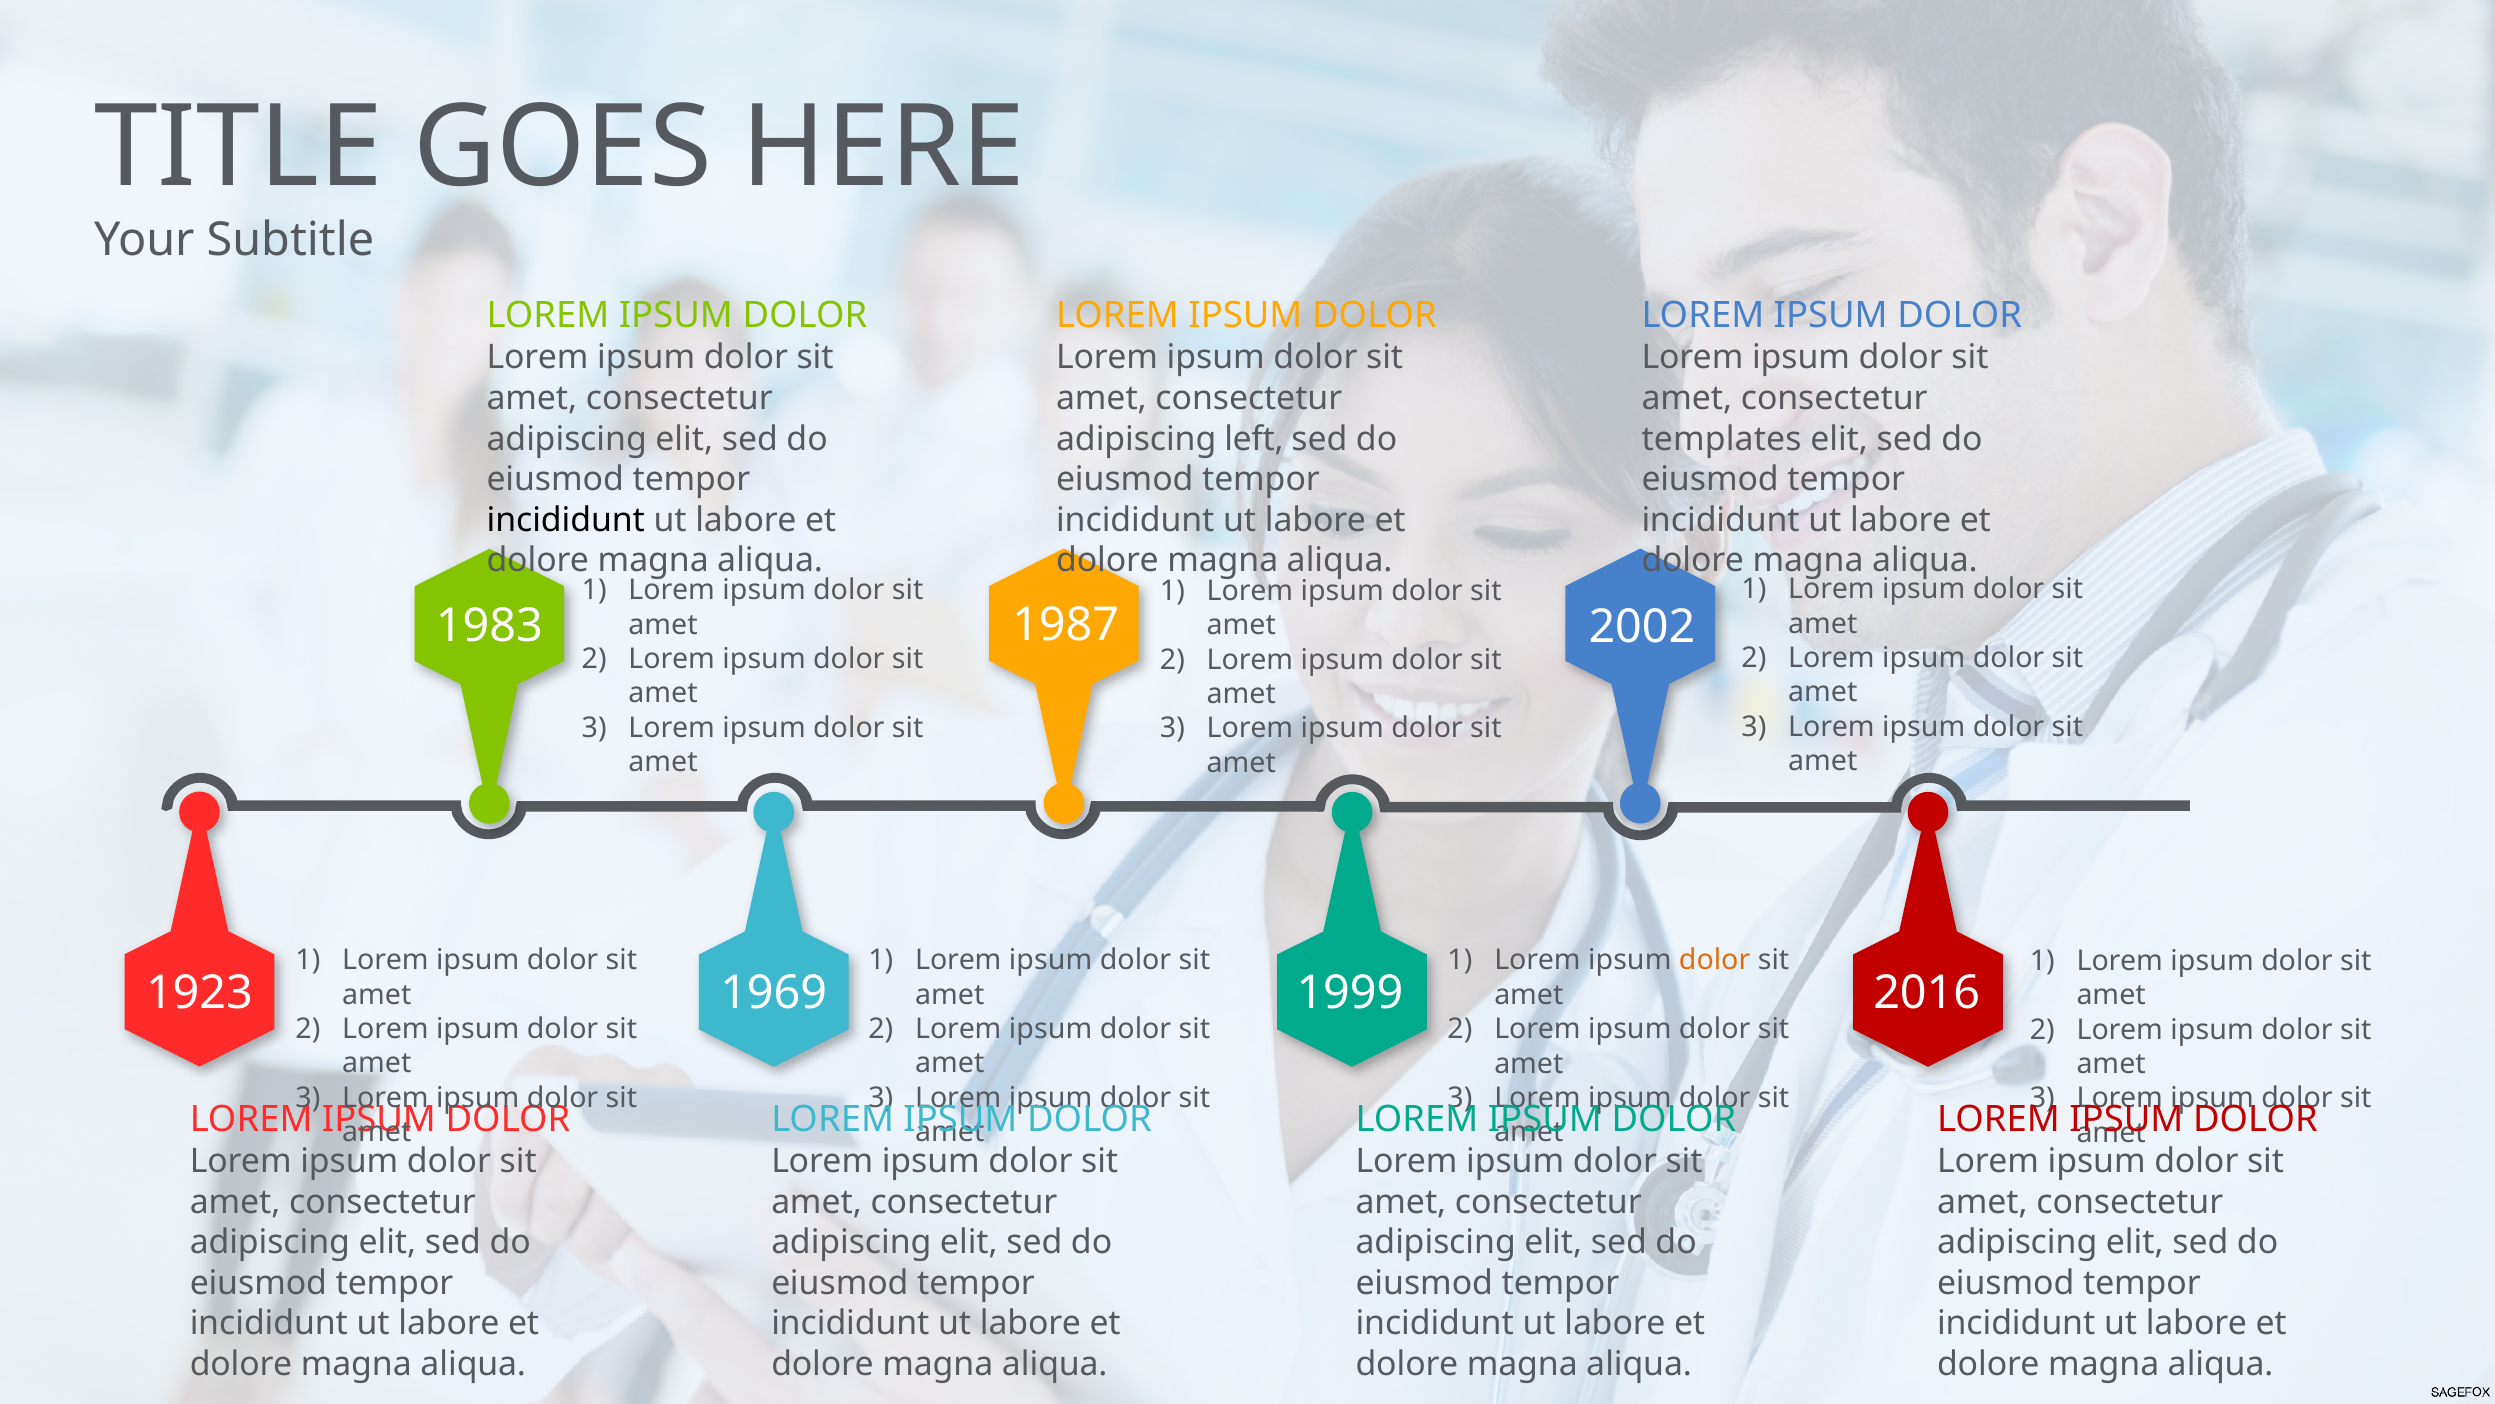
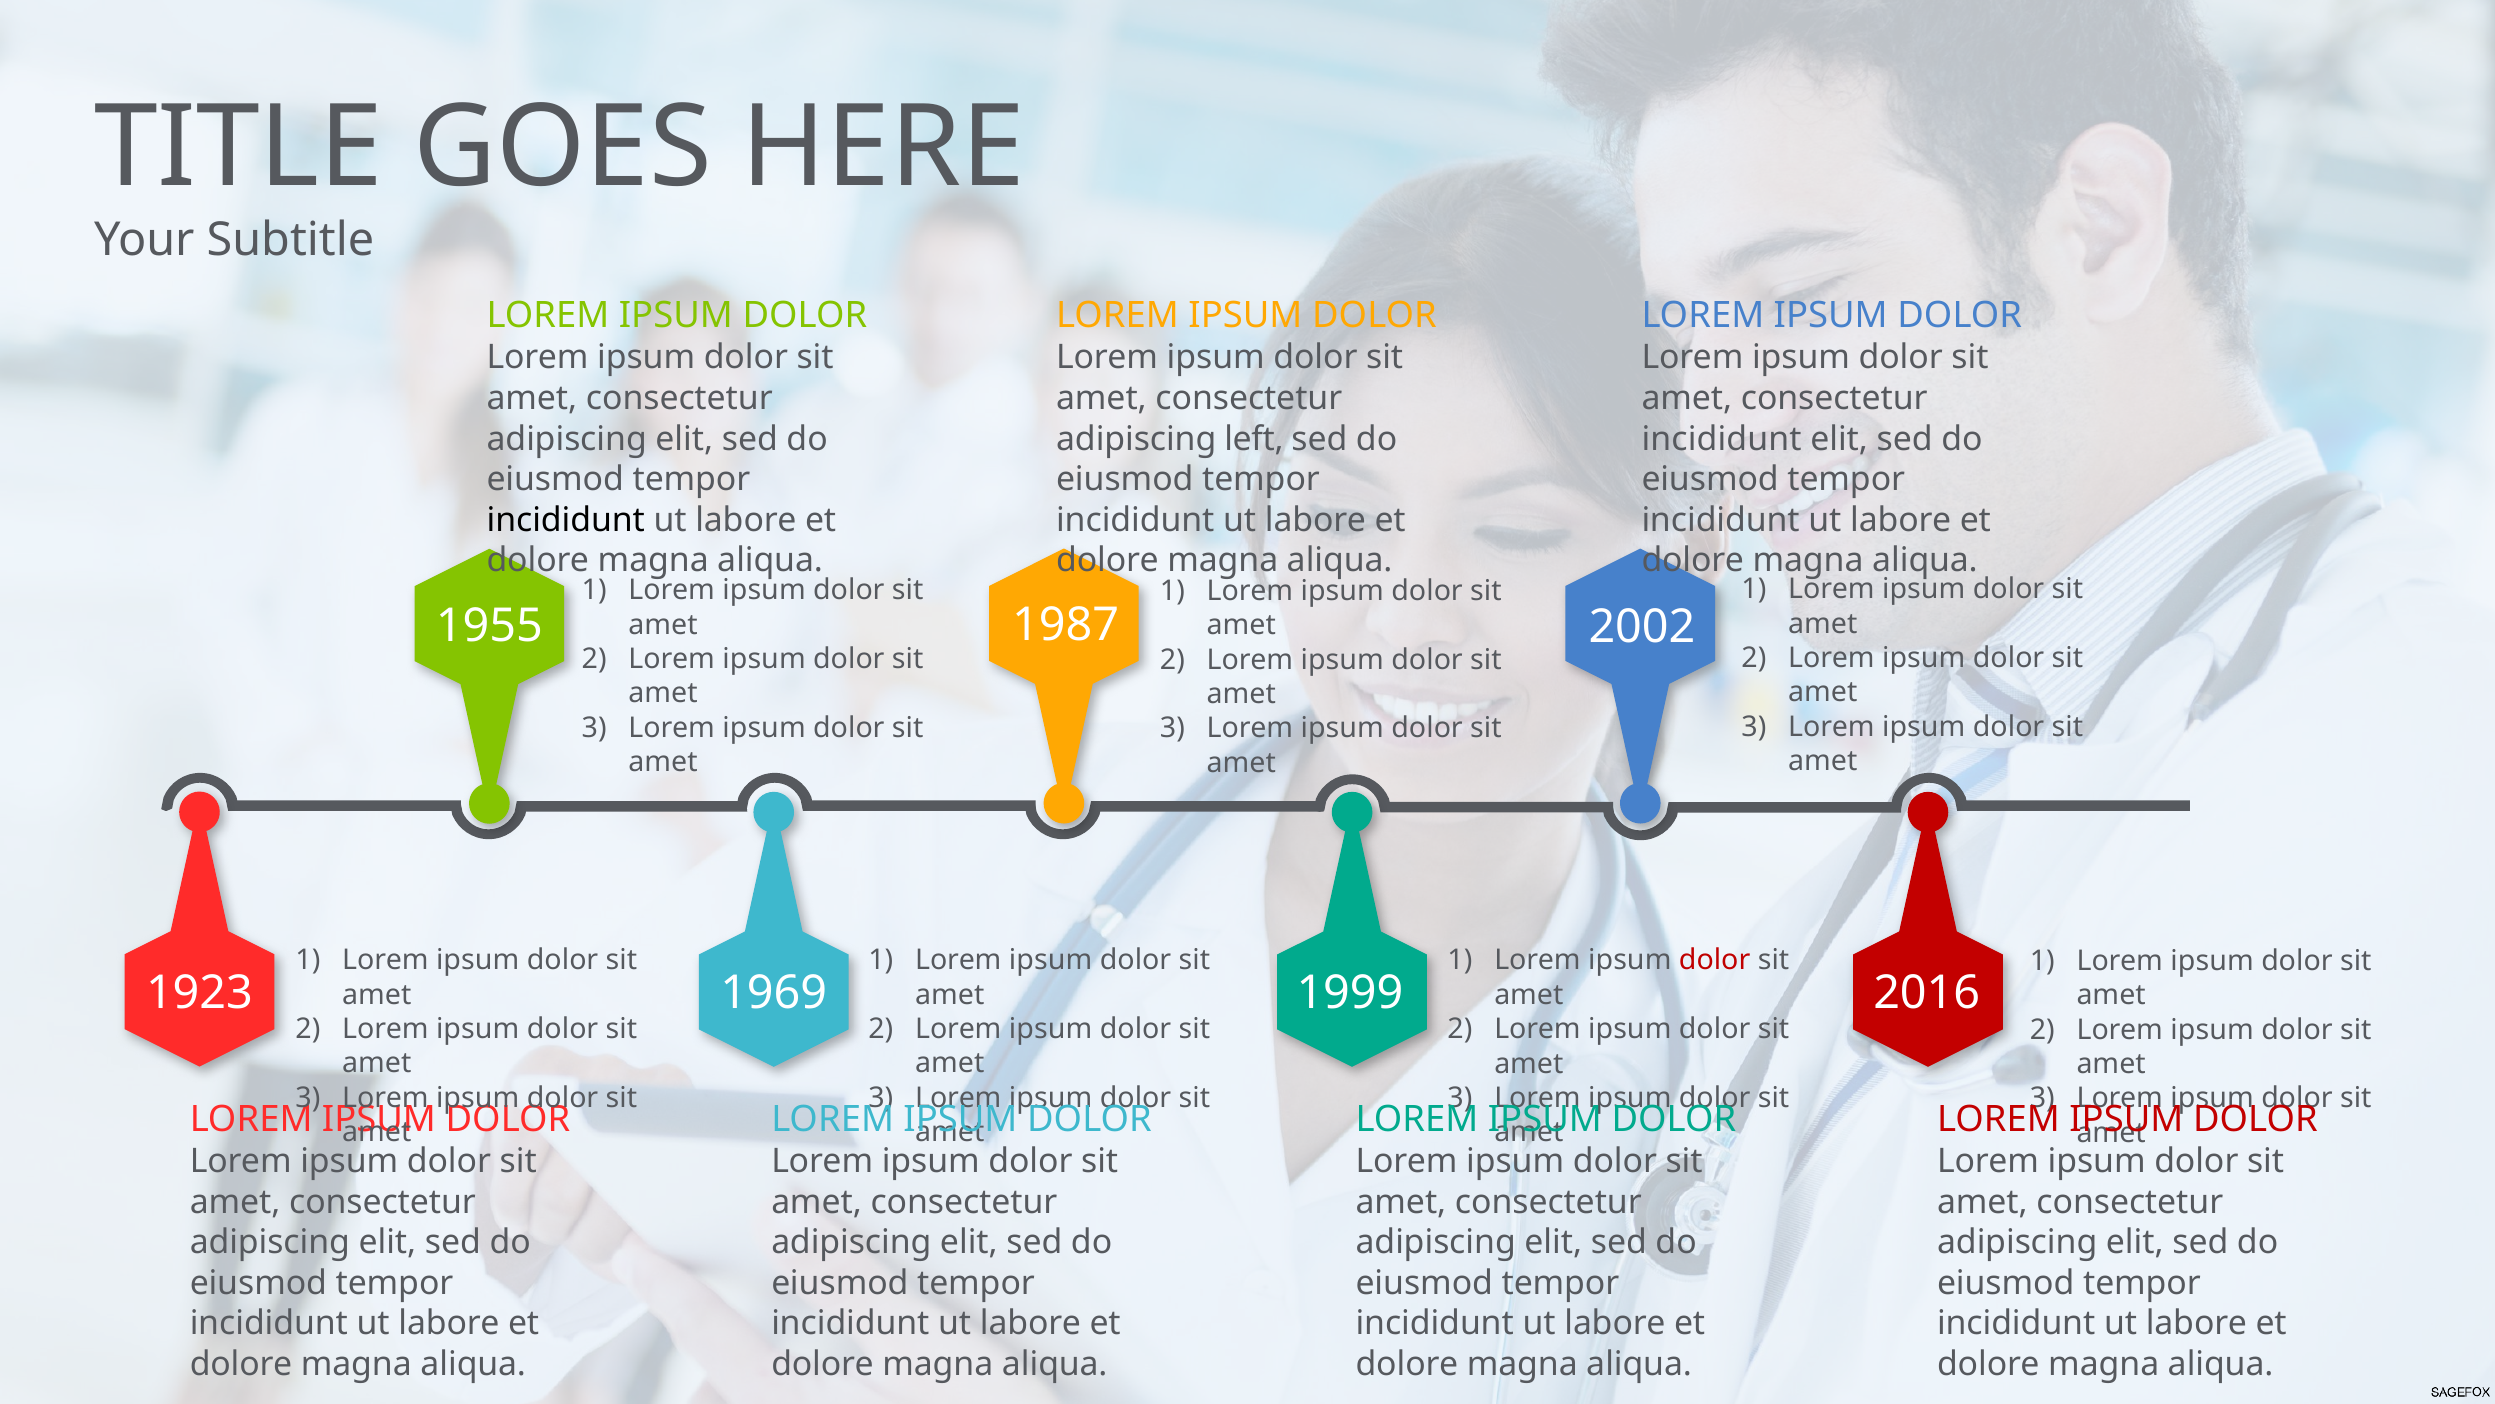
templates: templates -> incididunt (1722, 439)
1983: 1983 -> 1955 (489, 625)
dolor colour: orange -> red (1715, 960)
